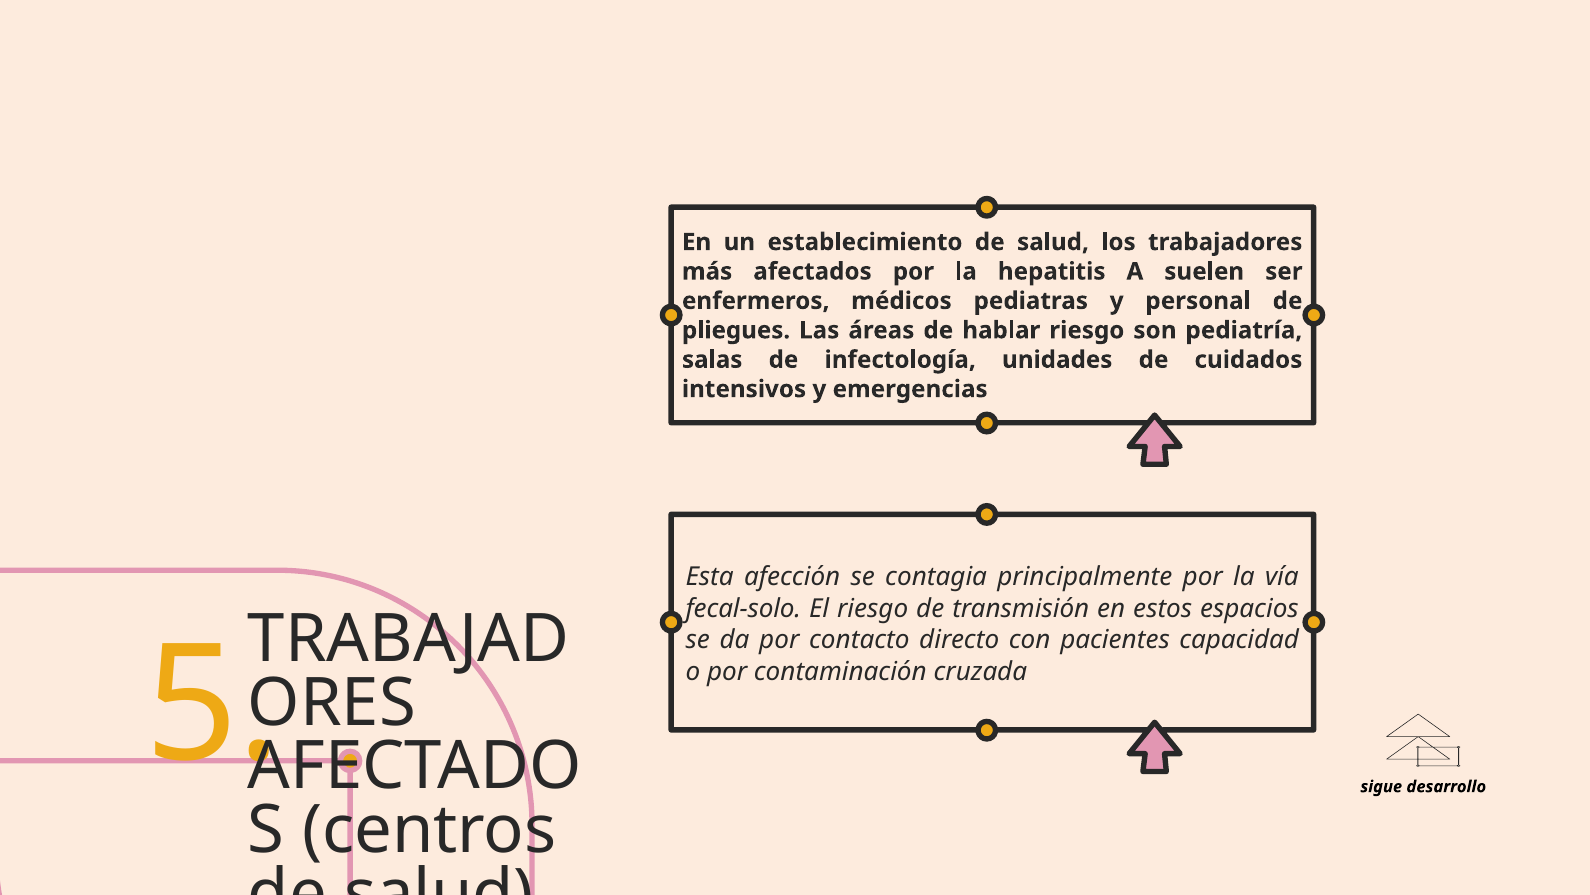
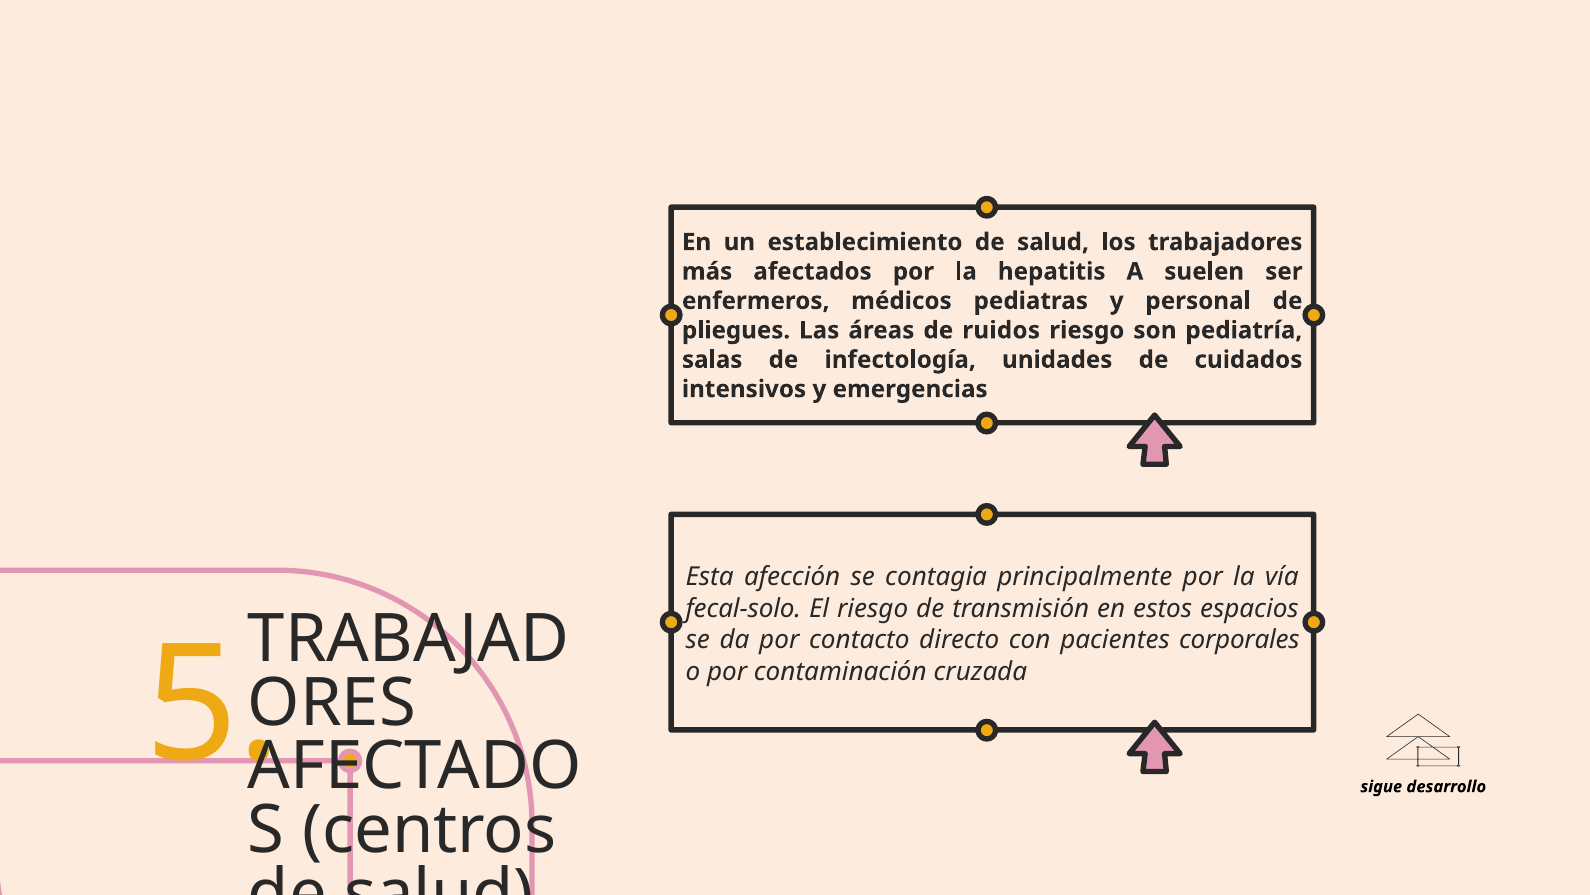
hablar: hablar -> ruidos (1001, 330)
capacidad: capacidad -> corporales (1239, 640)
